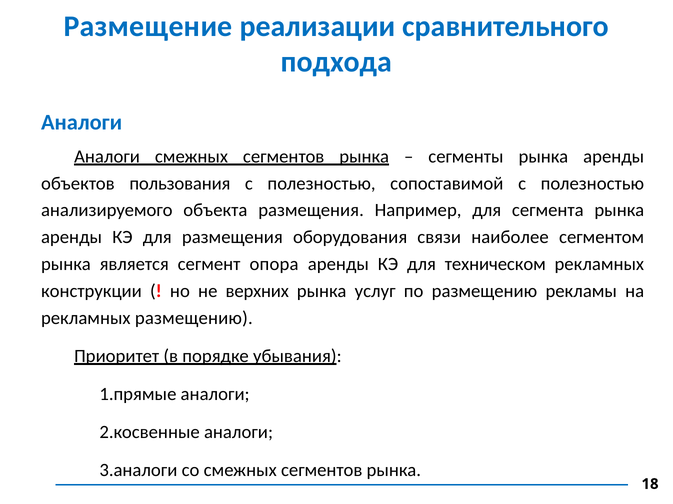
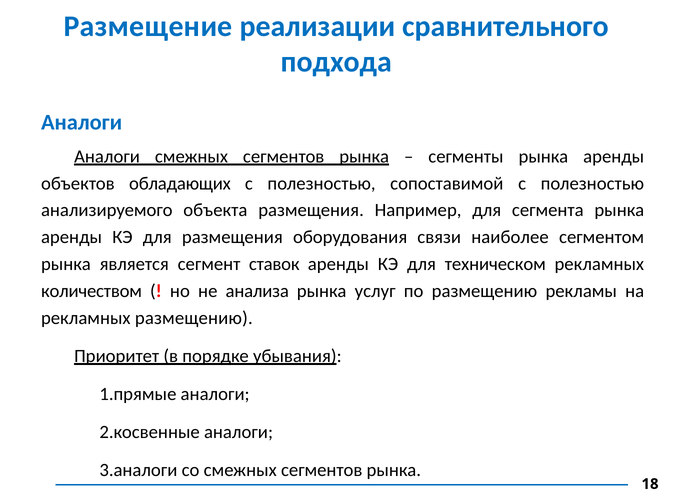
пользования: пользования -> обладающих (180, 184)
опора: опора -> ставок (274, 264)
конструкции: конструкции -> количеством (92, 291)
верхних: верхних -> анализа (257, 291)
